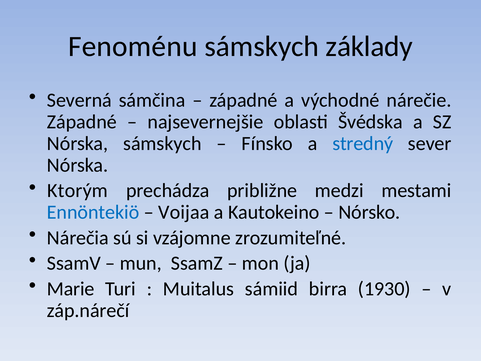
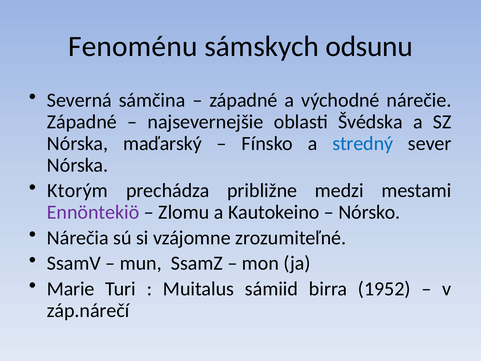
základy: základy -> odsunu (369, 47)
Nórska sámskych: sámskych -> maďarský (162, 143)
Ennöntekiö colour: blue -> purple (93, 212)
Voijaa: Voijaa -> Zlomu (184, 212)
1930: 1930 -> 1952 (384, 289)
